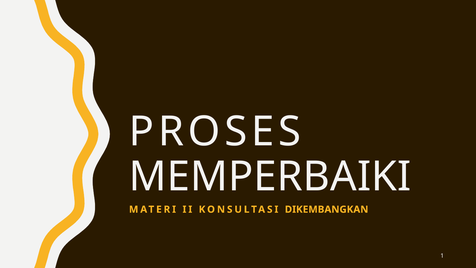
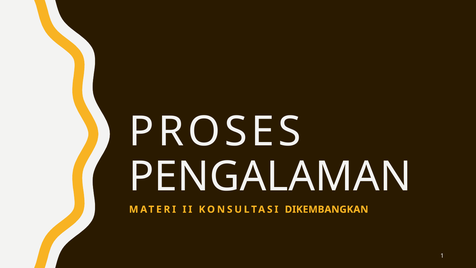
MEMPERBAIKI: MEMPERBAIKI -> PENGALAMAN (270, 177)
